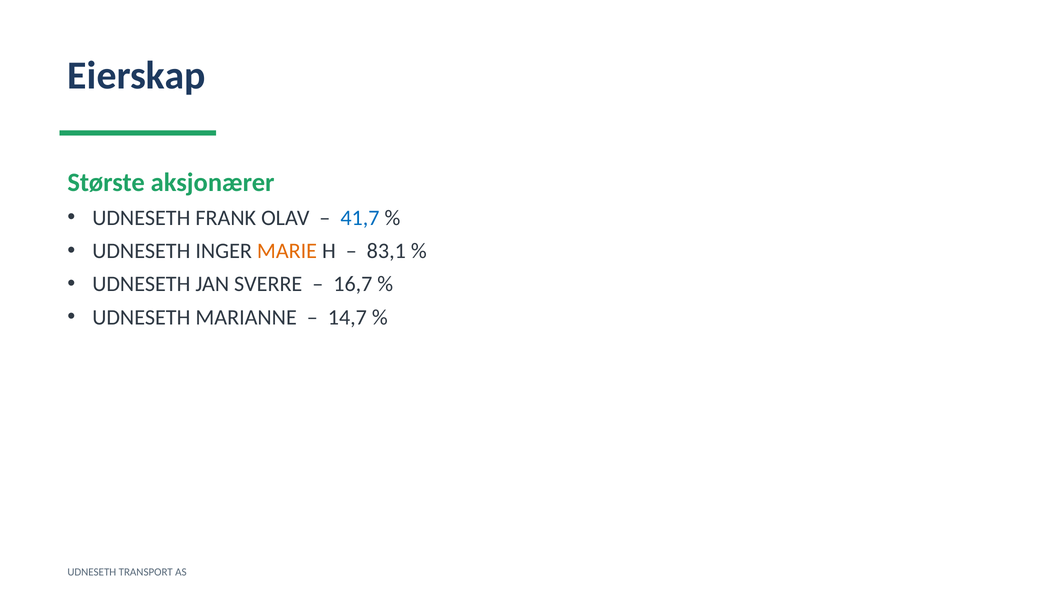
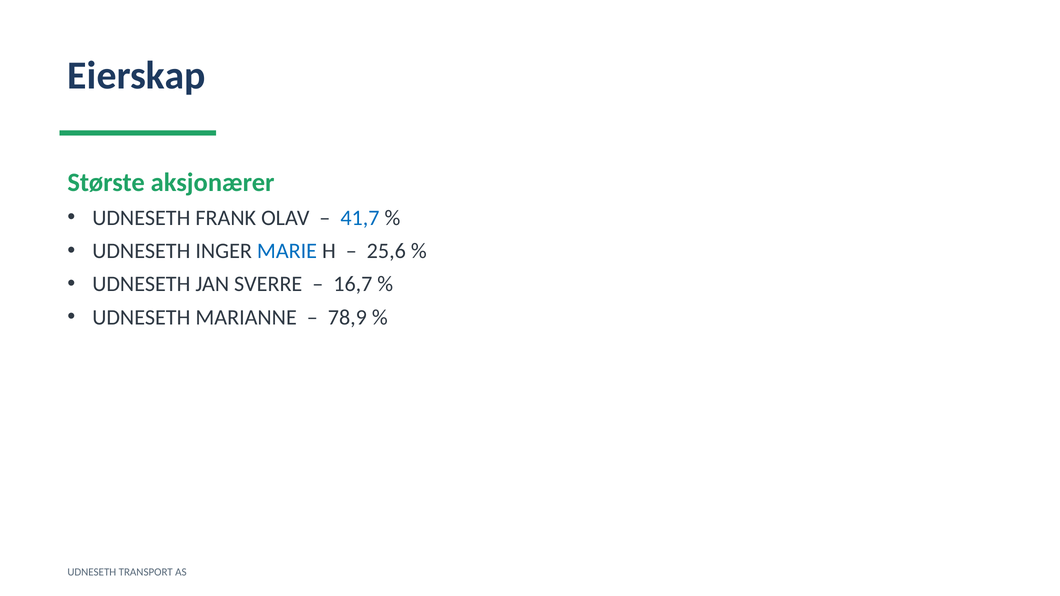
MARIE colour: orange -> blue (287, 251)
83,1: 83,1 -> 25,6 (386, 251)
14,7: 14,7 -> 78,9 (347, 317)
